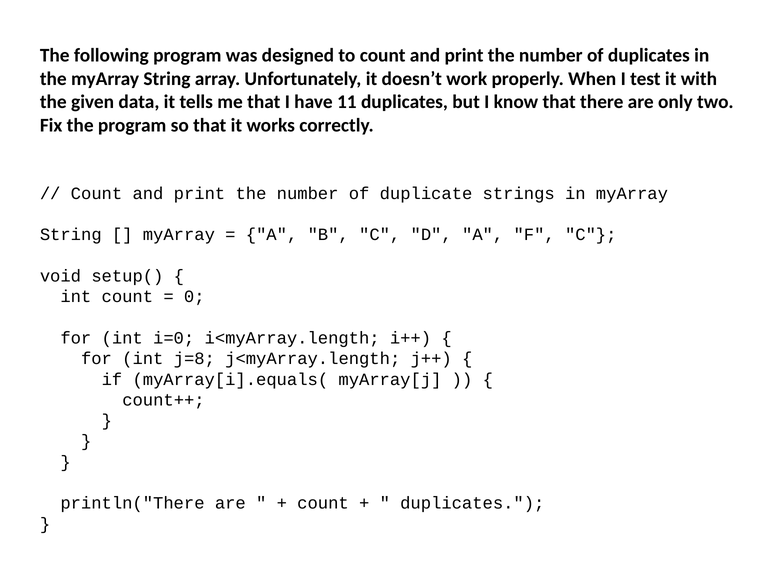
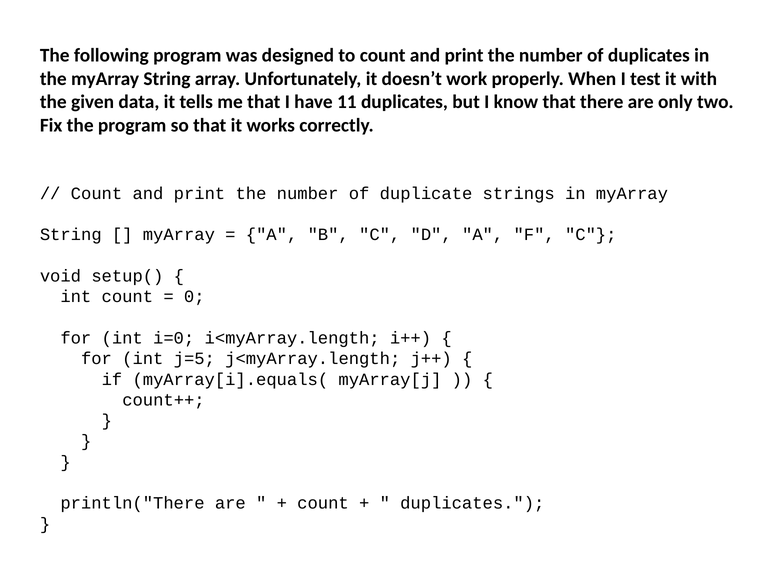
j=8: j=8 -> j=5 (194, 359)
